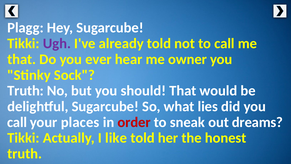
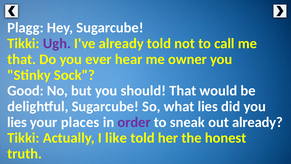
Truth: Truth -> Good (26, 91)
call: call -> lies (17, 122)
order colour: red -> purple (134, 122)
out dreams: dreams -> already (257, 122)
